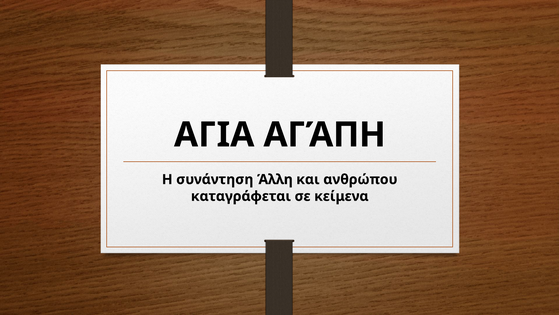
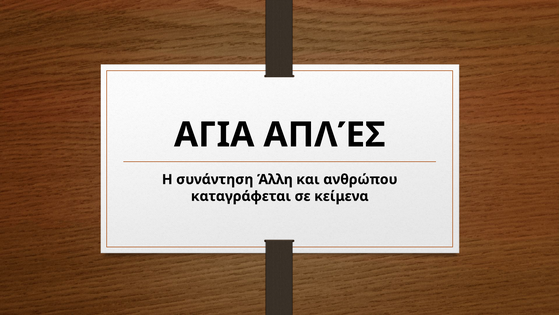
ΑΓΆΠΗ: ΑΓΆΠΗ -> ΑΠΛΈΣ (324, 135)
